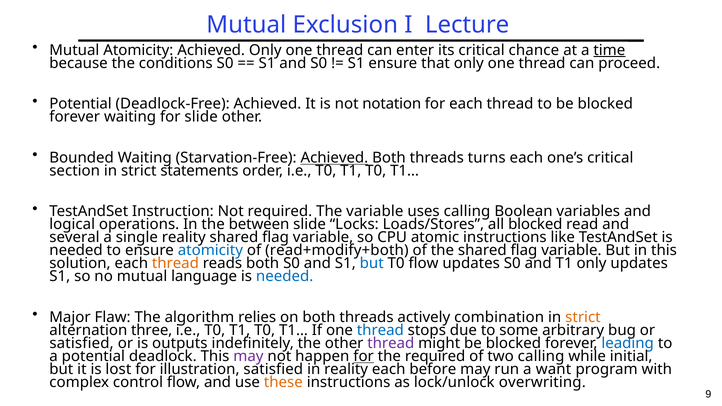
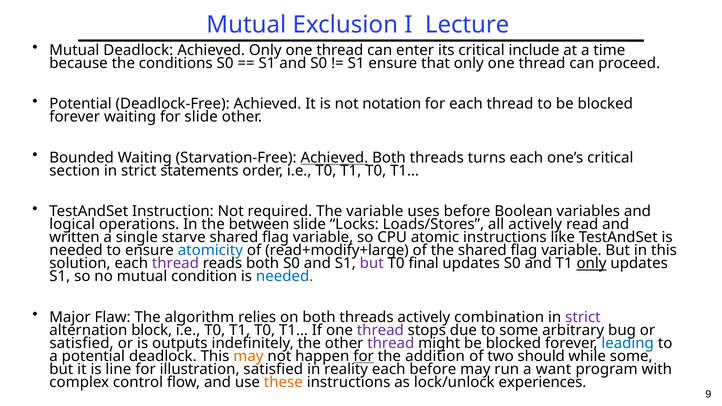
Mutual Atomicity: Atomicity -> Deadlock (138, 50)
chance: chance -> include (534, 50)
time underline: present -> none (609, 50)
uses calling: calling -> before (467, 212)
all blocked: blocked -> actively (535, 225)
several: several -> written (74, 238)
single reality: reality -> starve (184, 238)
read+modify+both: read+modify+both -> read+modify+large (337, 251)
thread colour: orange -> purple (175, 264)
but colour: blue -> purple (372, 264)
T0 flow: flow -> final (424, 264)
only underline: none -> present (591, 264)
language: language -> condition (204, 277)
strict colour: orange -> purple (583, 317)
three: three -> block (152, 330)
thread colour: blue -> purple (380, 330)
may colour: purple -> orange (248, 356)
the required: required -> addition (435, 356)
two calling: calling -> should (541, 356)
while initial: initial -> some (631, 356)
lost: lost -> line (118, 369)
overwriting: overwriting -> experiences (542, 382)
